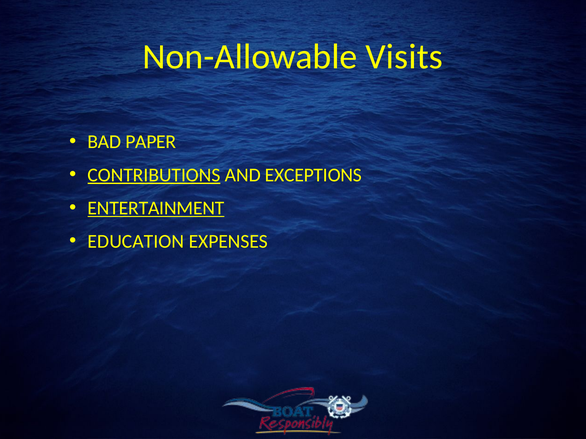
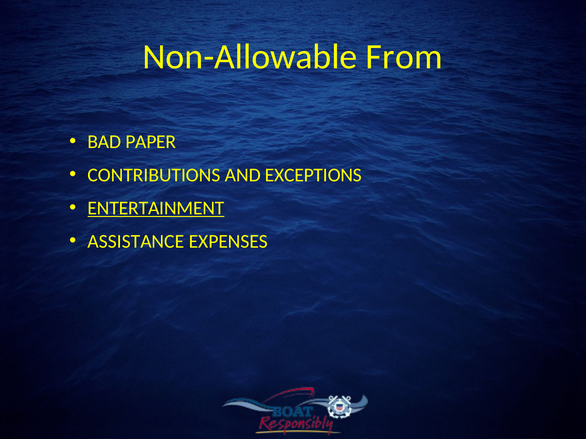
Visits: Visits -> From (404, 57)
CONTRIBUTIONS underline: present -> none (154, 175)
EDUCATION: EDUCATION -> ASSISTANCE (136, 242)
